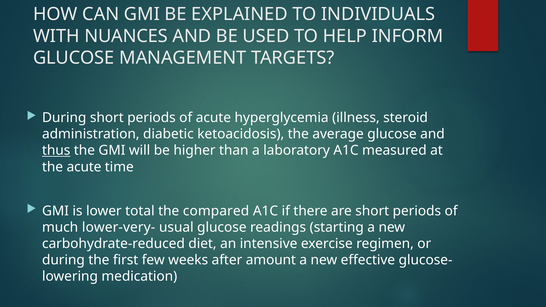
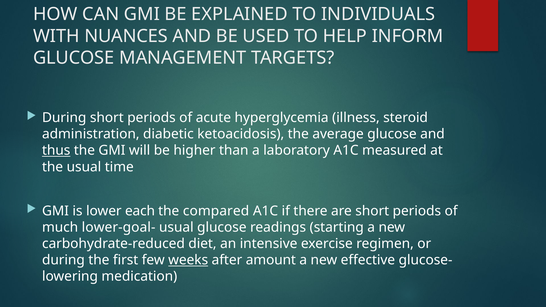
the acute: acute -> usual (84, 167)
total: total -> each (140, 211)
lower-very-: lower-very- -> lower-goal- (119, 227)
weeks underline: none -> present (188, 260)
